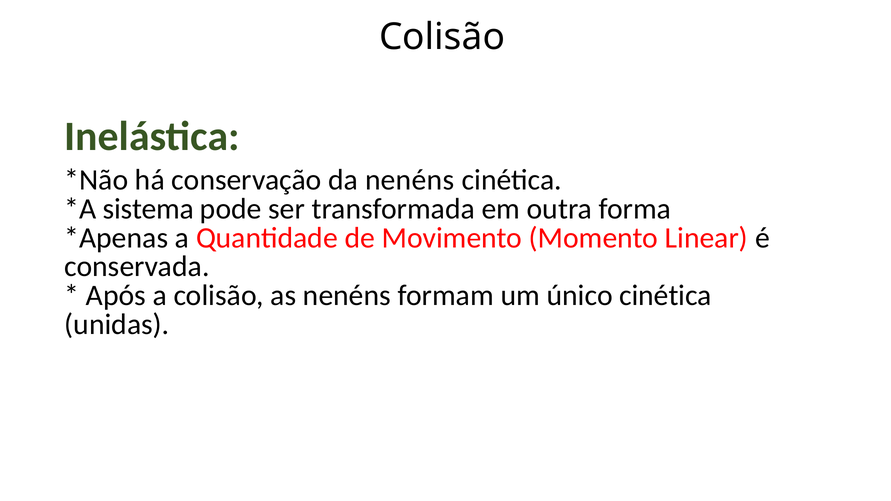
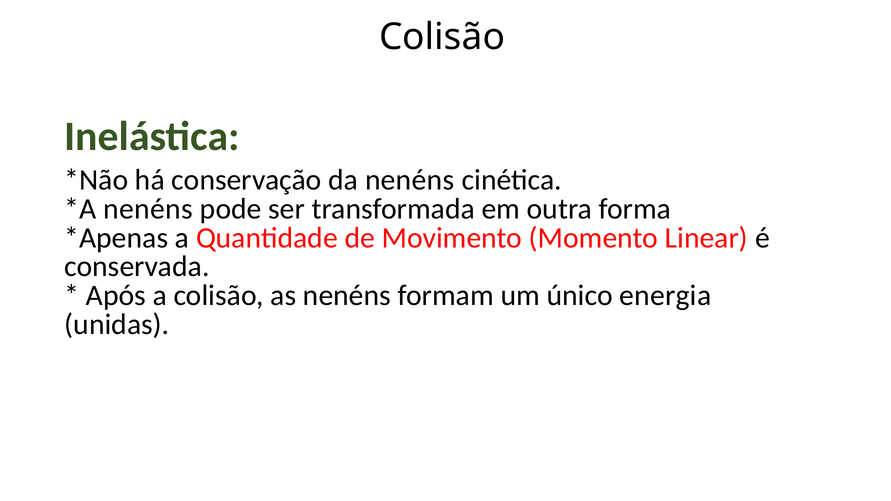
sistema: sistema -> nenéns (148, 209)
único cinética: cinética -> energia (665, 296)
